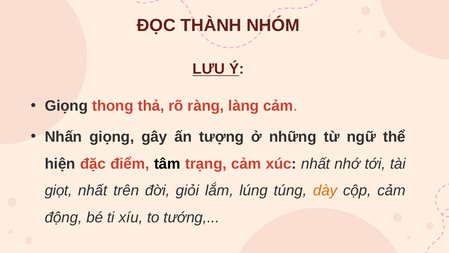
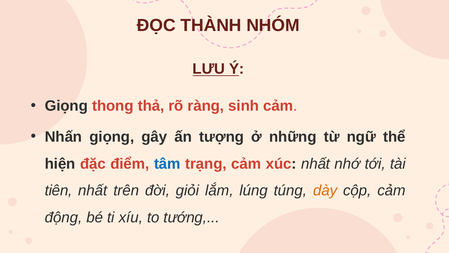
làng: làng -> sinh (244, 106)
tâm colour: black -> blue (167, 163)
giọt: giọt -> tiên (59, 190)
